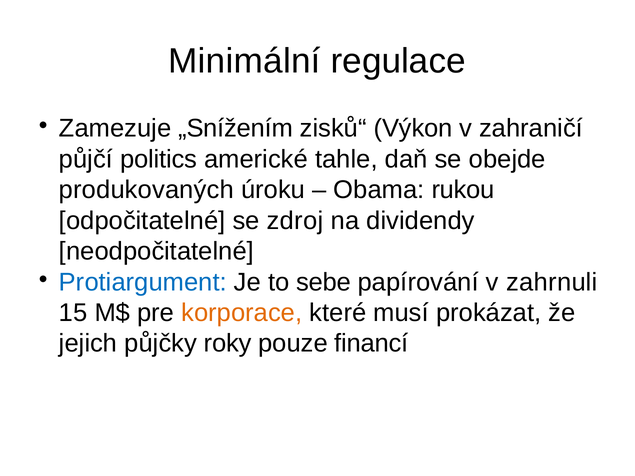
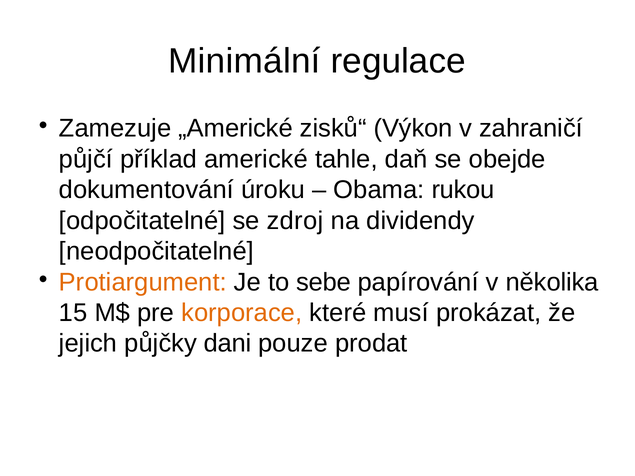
„Snížením: „Snížením -> „Americké (236, 129)
politics: politics -> příklad (159, 159)
produkovaných: produkovaných -> dokumentování (146, 190)
Protiargument colour: blue -> orange (143, 282)
zahrnuli: zahrnuli -> několika (552, 282)
roky: roky -> dani (228, 344)
financí: financí -> prodat (371, 344)
